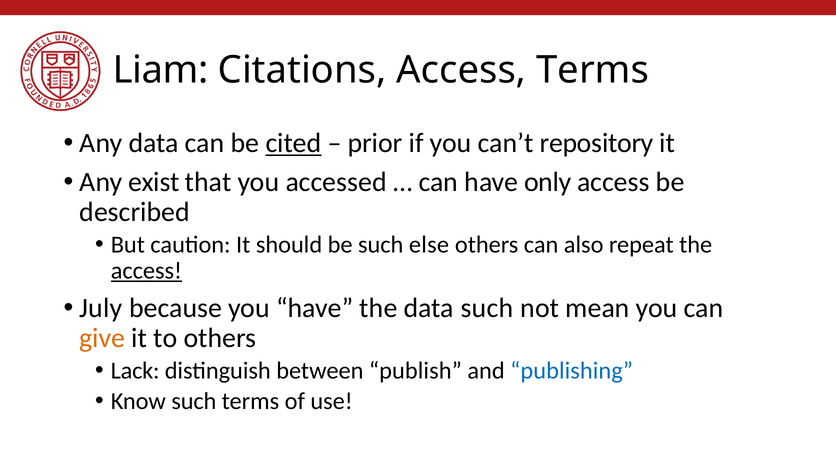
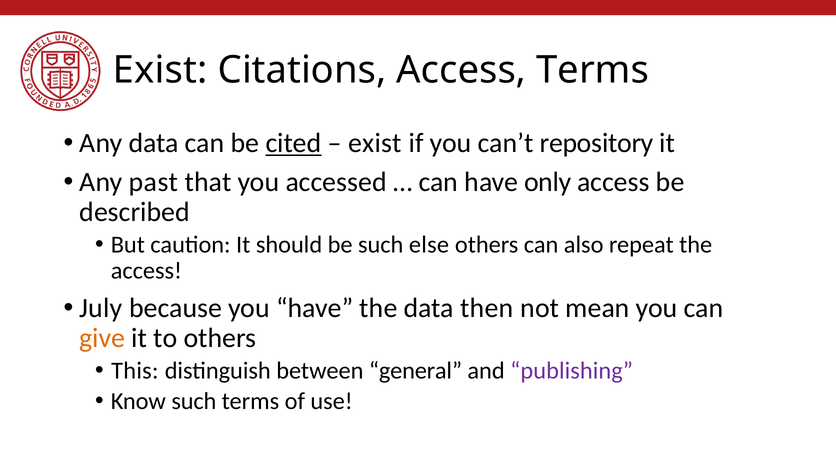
Liam: Liam -> Exist (160, 70)
prior: prior -> exist (375, 143)
exist: exist -> past (153, 182)
access underline: present -> none (146, 271)
data such: such -> then (487, 308)
Lack: Lack -> This (135, 371)
publish: publish -> general (415, 371)
publishing colour: blue -> purple (572, 371)
